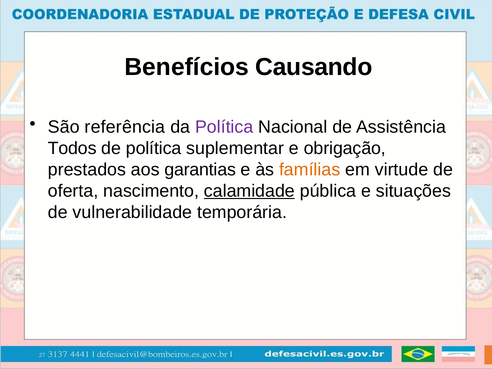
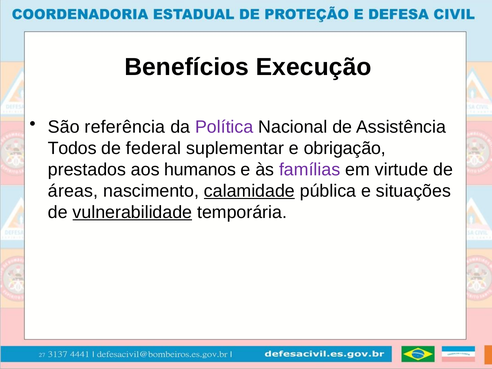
Causando: Causando -> Execução (314, 67)
de política: política -> federal (154, 148)
garantias: garantias -> humanos (200, 170)
famílias colour: orange -> purple (310, 170)
oferta: oferta -> áreas (73, 191)
vulnerabilidade underline: none -> present (132, 212)
